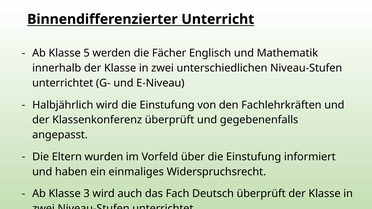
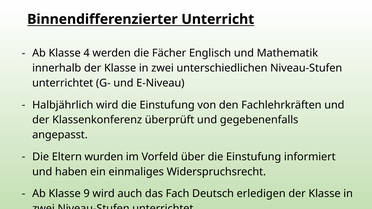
5: 5 -> 4 (87, 53)
3: 3 -> 9 (87, 194)
Deutsch überprüft: überprüft -> erledigen (261, 194)
